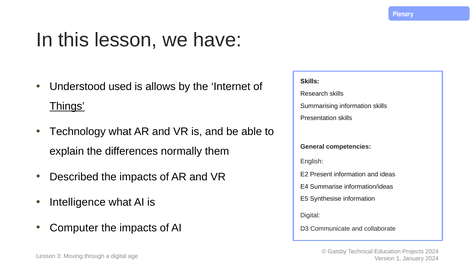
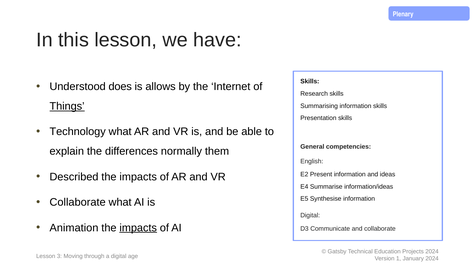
used: used -> does (120, 87)
Intelligence: Intelligence -> Collaborate (78, 202)
Computer: Computer -> Animation (74, 228)
impacts underline: none -> present (138, 228)
